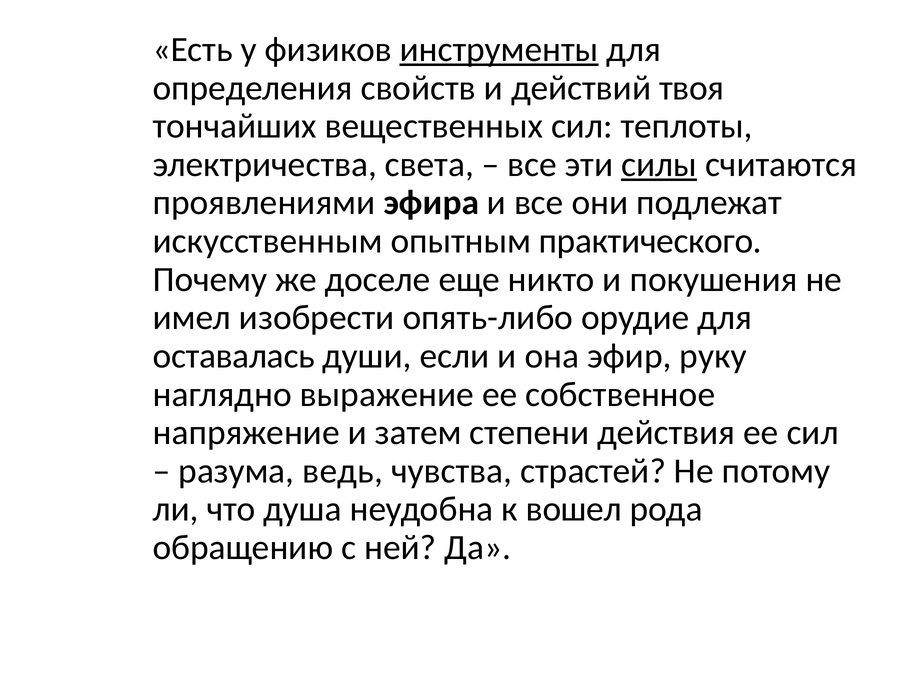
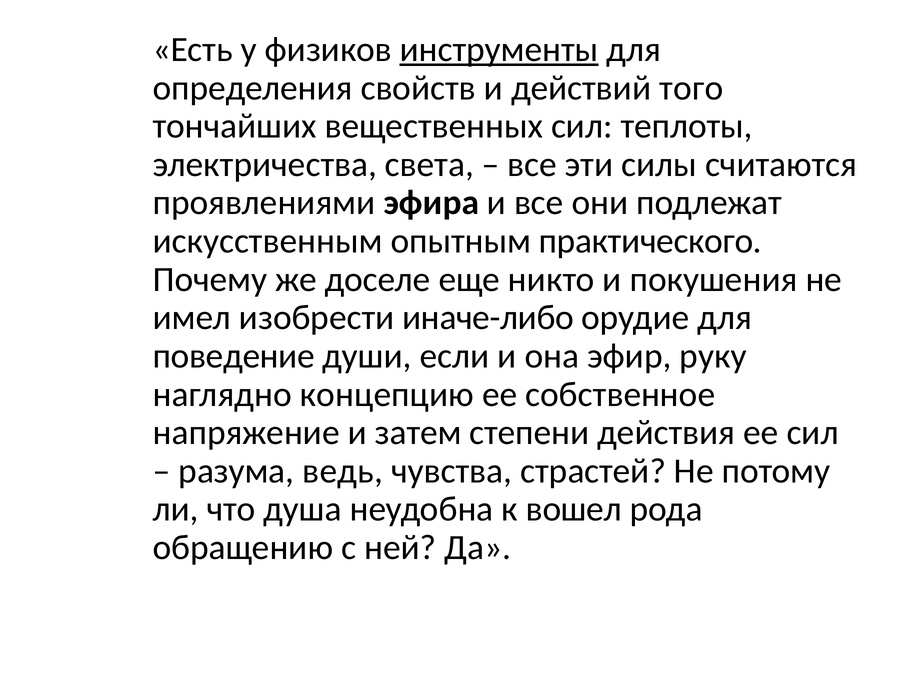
твоя: твоя -> того (691, 88)
силы underline: present -> none (659, 164)
опять-либо: опять-либо -> иначе-либо (488, 318)
оставалась: оставалась -> поведение (234, 356)
выражение: выражение -> концепцию (387, 394)
